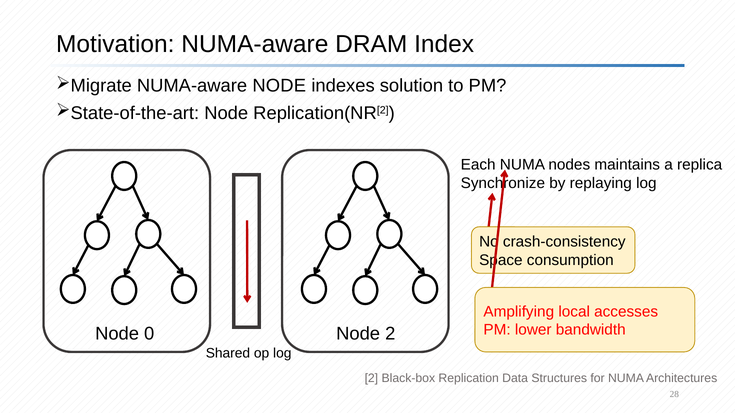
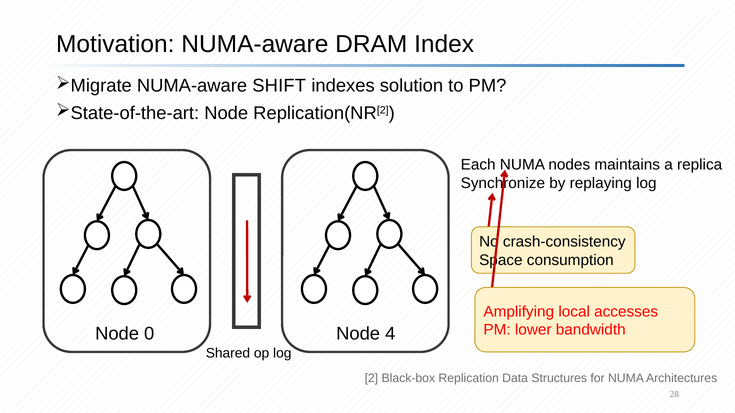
NUMA-aware NODE: NODE -> SHIFT (279, 86)
Node 2: 2 -> 4 (390, 334)
